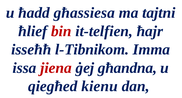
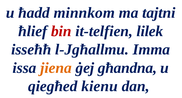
għassiesa: għassiesa -> minnkom (84, 13)
ħajr: ħajr -> lilek (150, 31)
l-Tibnikom: l-Tibnikom -> l-Jgħallmu (92, 50)
jiena colour: red -> orange (56, 68)
